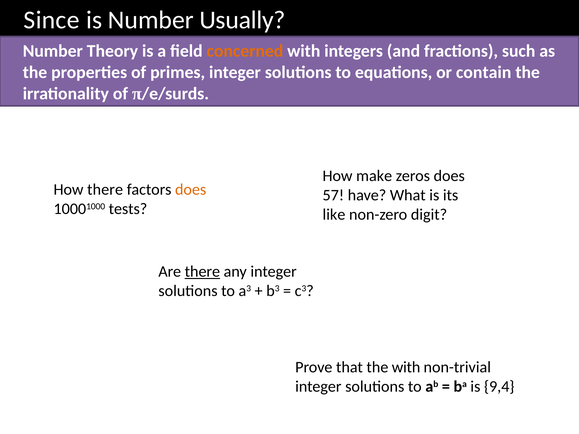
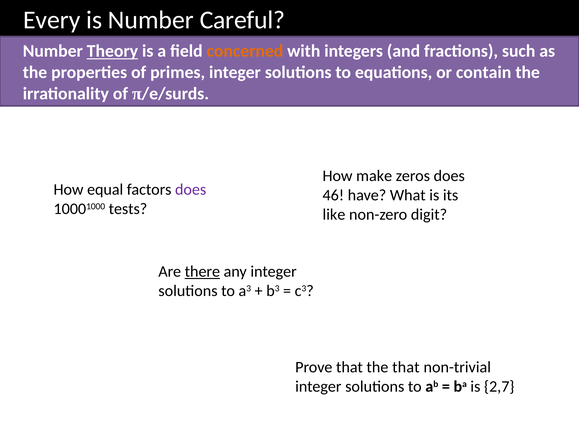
Since: Since -> Every (52, 20)
Usually: Usually -> Careful (242, 20)
Theory underline: none -> present (112, 51)
How there: there -> equal (105, 190)
does colour: orange -> purple (191, 190)
57: 57 -> 46 (333, 195)
the with: with -> that (406, 368)
9,4: 9,4 -> 2,7 (499, 387)
